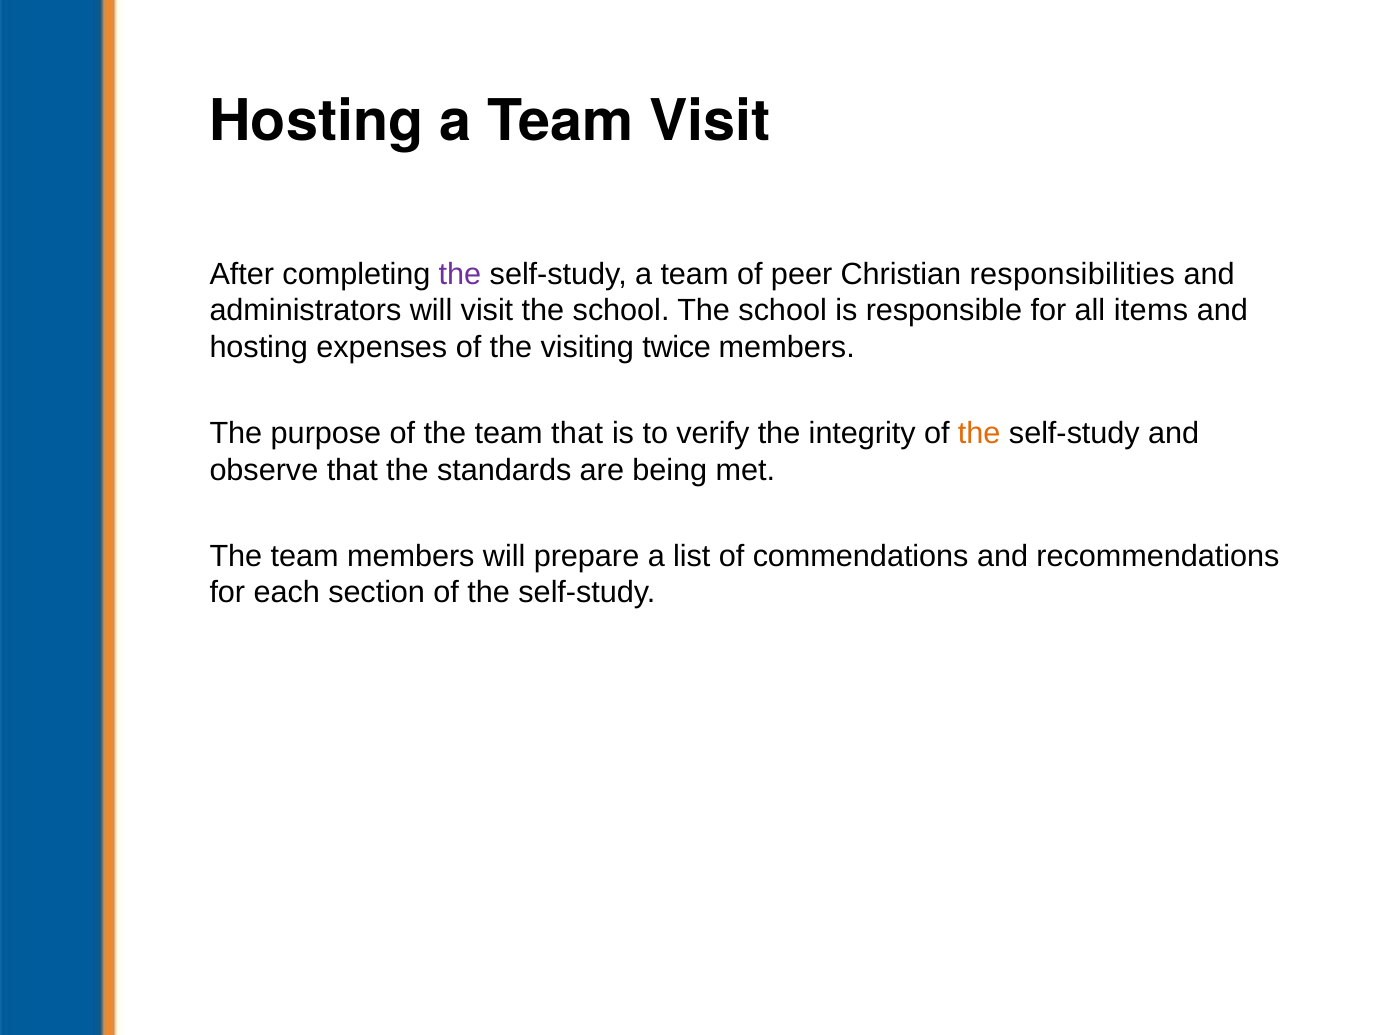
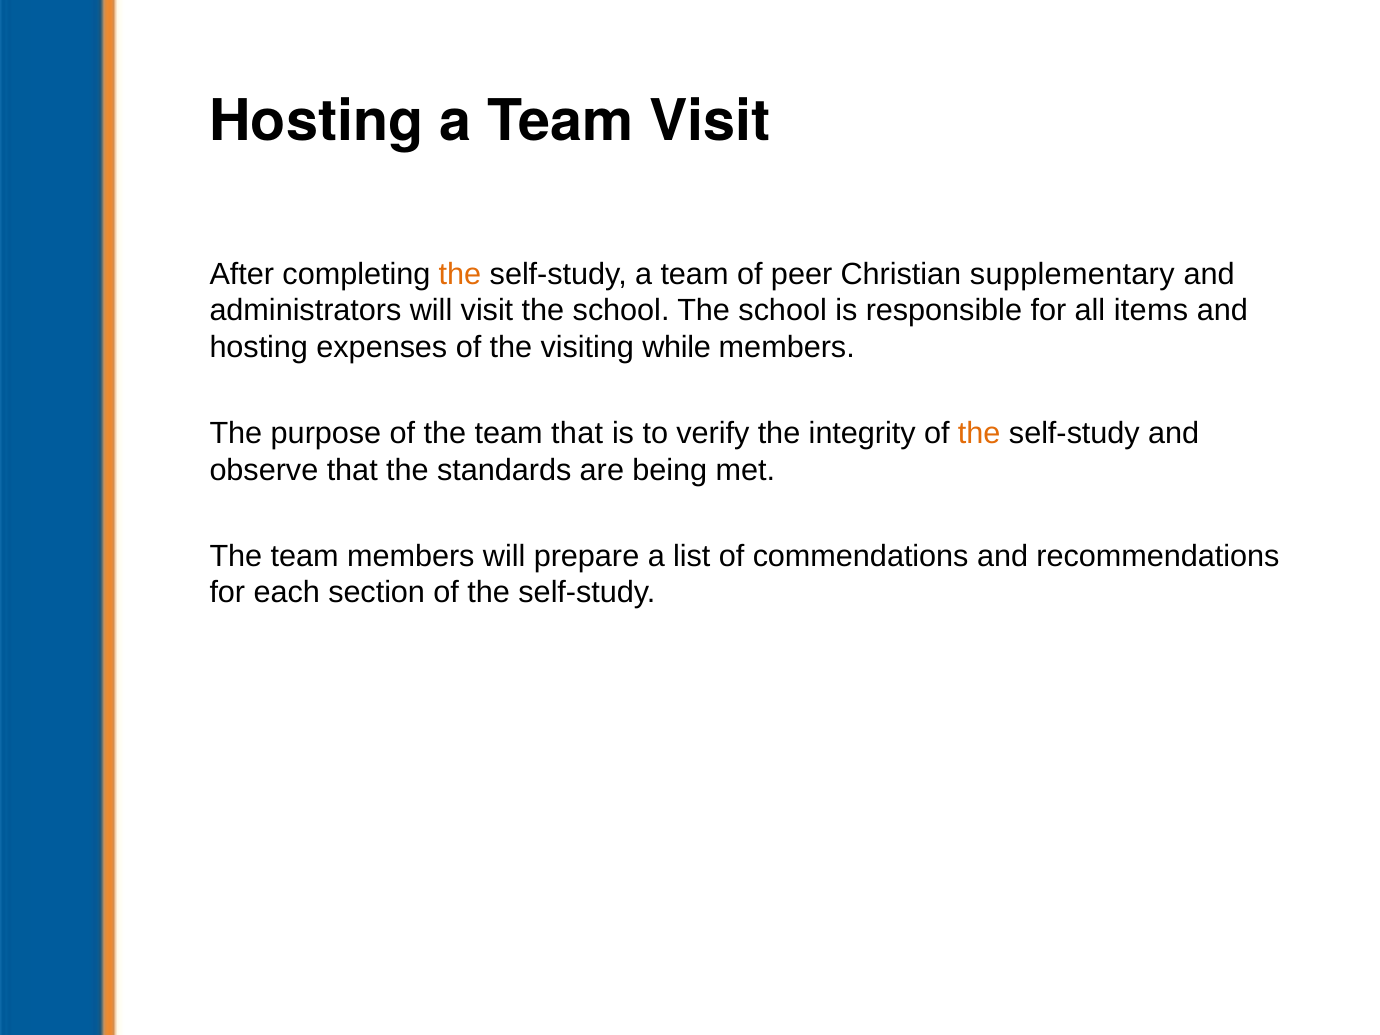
the colour: purple -> orange (460, 274)
responsibilities: responsibilities -> supplementary (1072, 274)
twice: twice -> while (677, 348)
